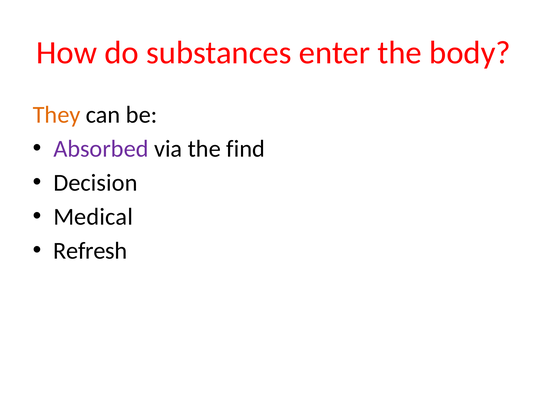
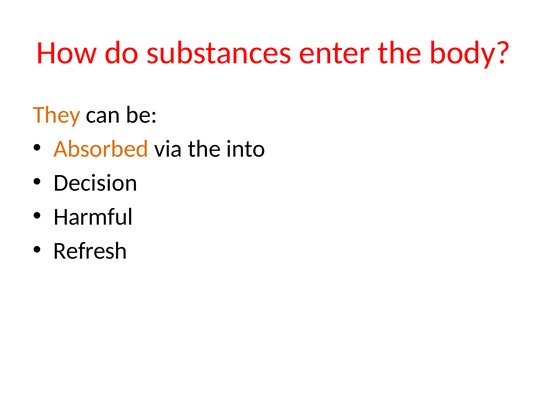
Absorbed colour: purple -> orange (101, 149)
find: find -> into (246, 149)
Medical: Medical -> Harmful (93, 217)
